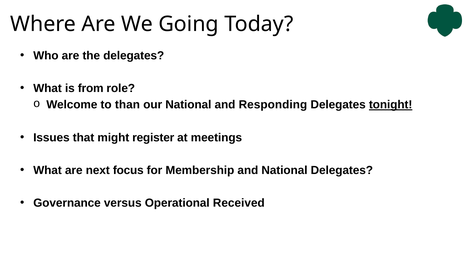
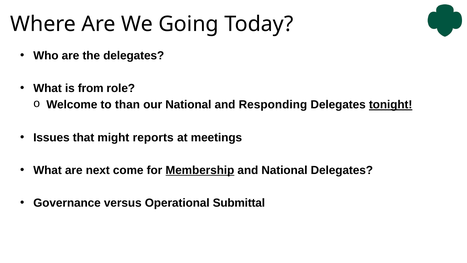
register: register -> reports (153, 137)
focus: focus -> come (128, 170)
Membership underline: none -> present (200, 170)
Received: Received -> Submittal (239, 203)
